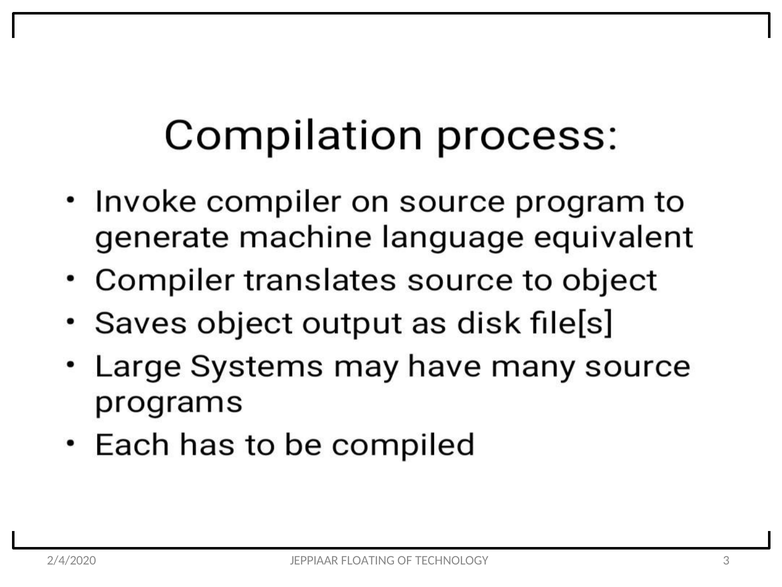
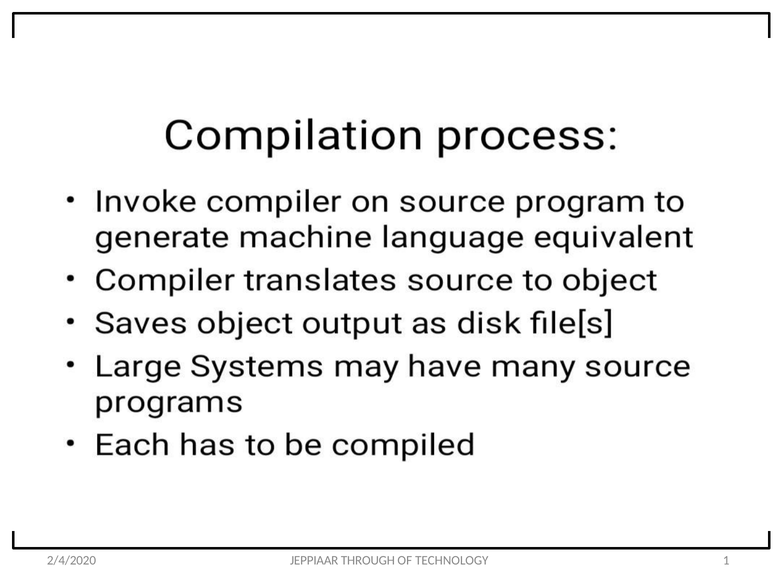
FLOATING: FLOATING -> THROUGH (368, 560)
3: 3 -> 1 (726, 560)
